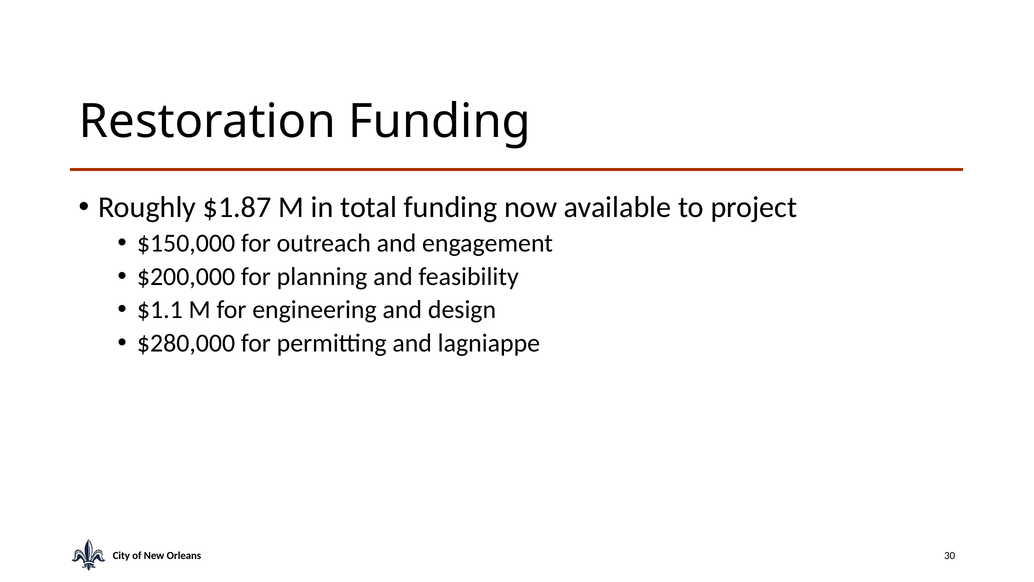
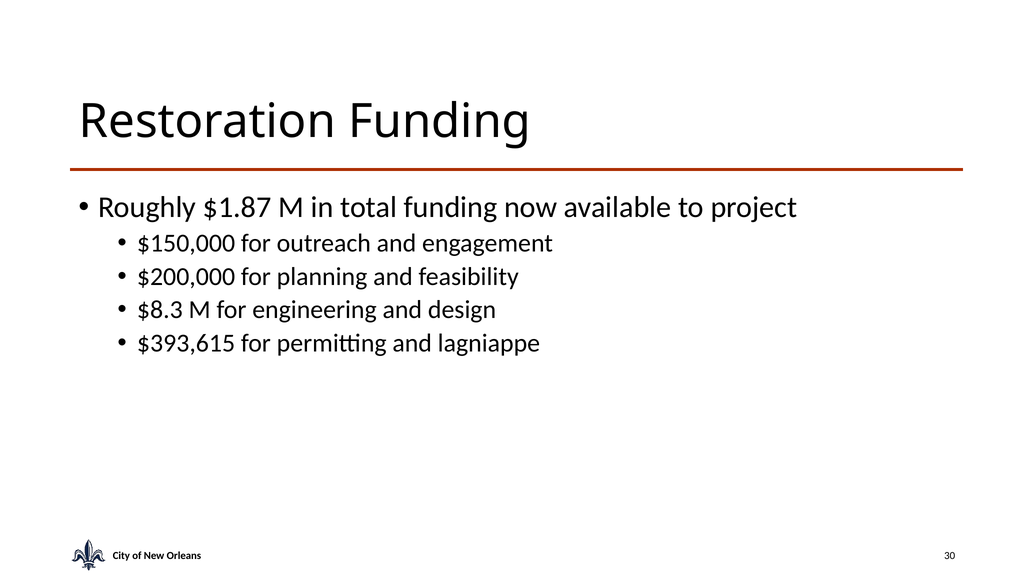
$1.1: $1.1 -> $8.3 (160, 310)
$280,000: $280,000 -> $393,615 (186, 343)
